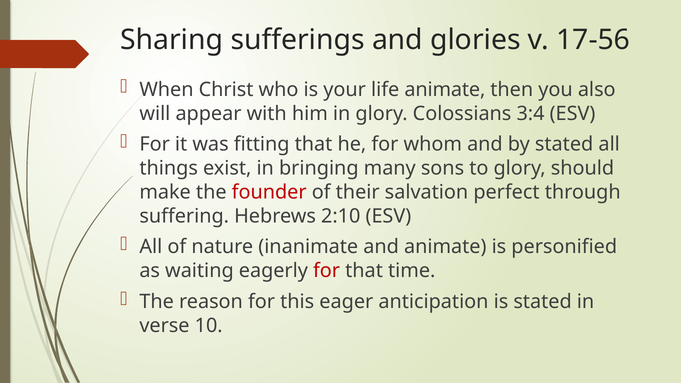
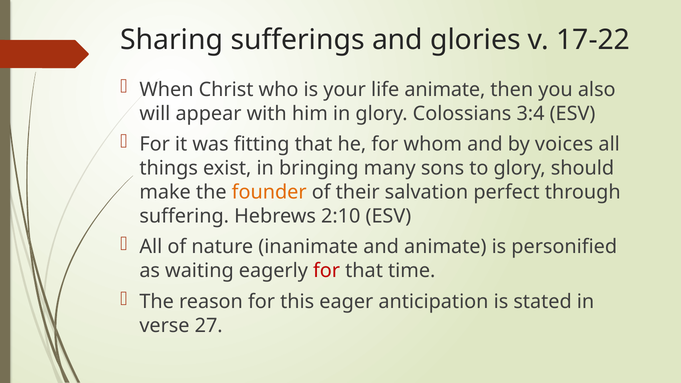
17-56: 17-56 -> 17-22 (593, 40)
by stated: stated -> voices (564, 144)
founder colour: red -> orange (269, 192)
10: 10 -> 27 (209, 326)
